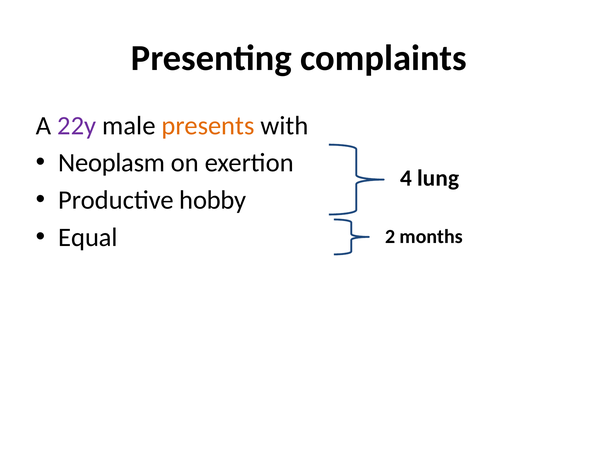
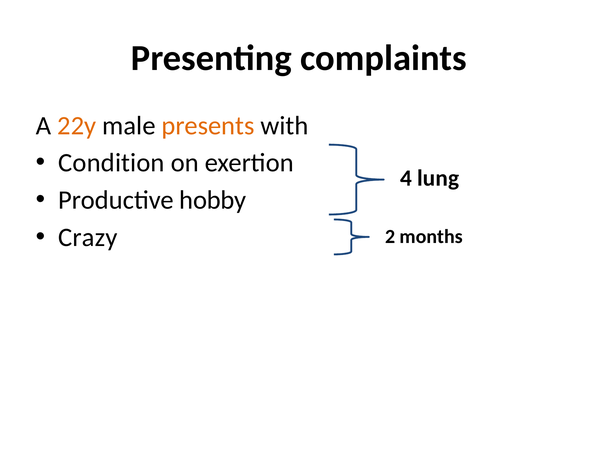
22y colour: purple -> orange (77, 125)
Neoplasm: Neoplasm -> Condition (111, 163)
Equal: Equal -> Crazy (88, 237)
